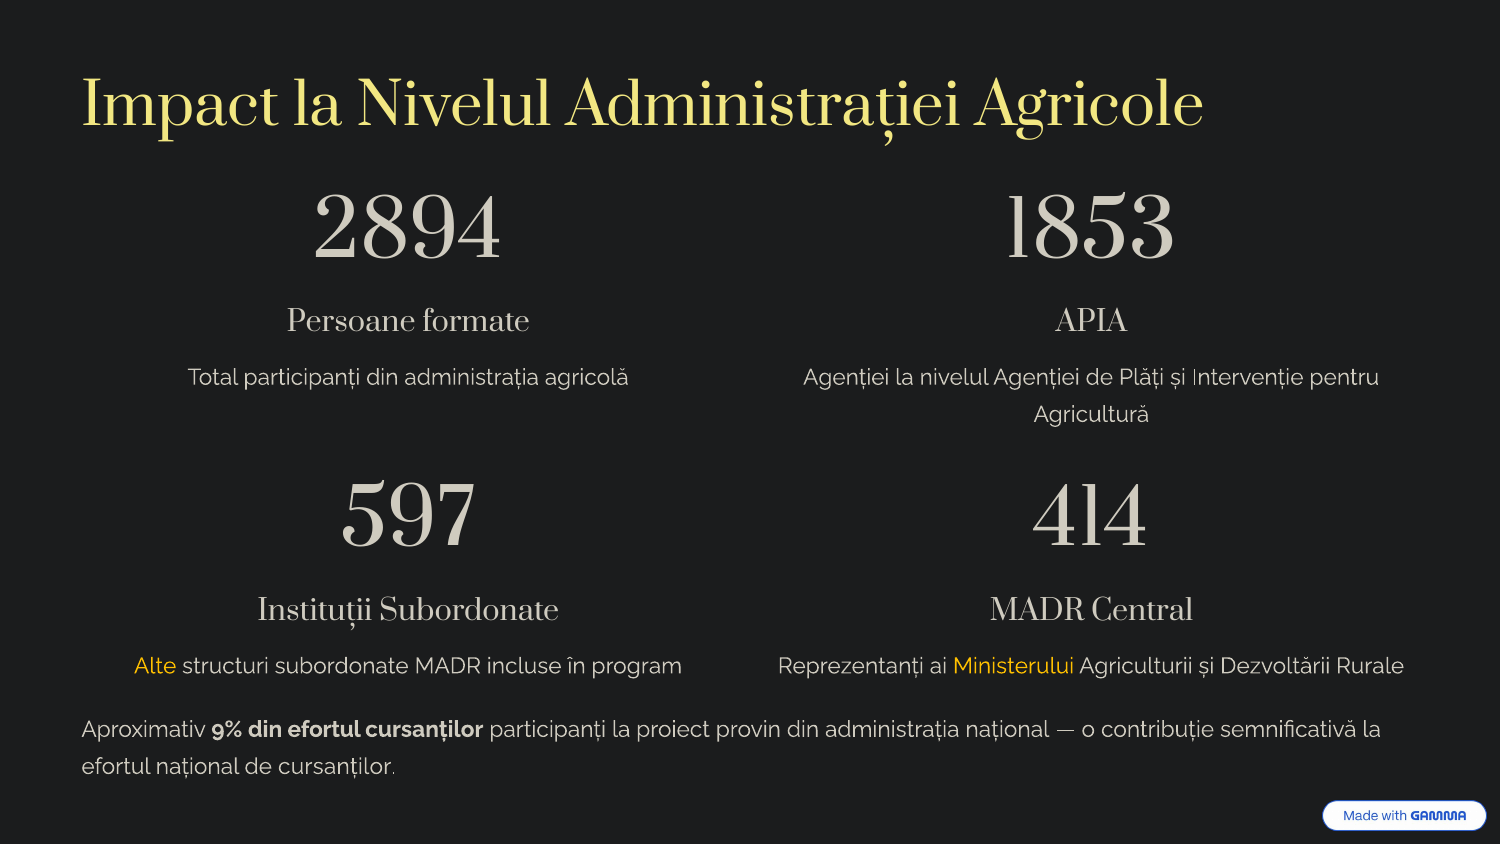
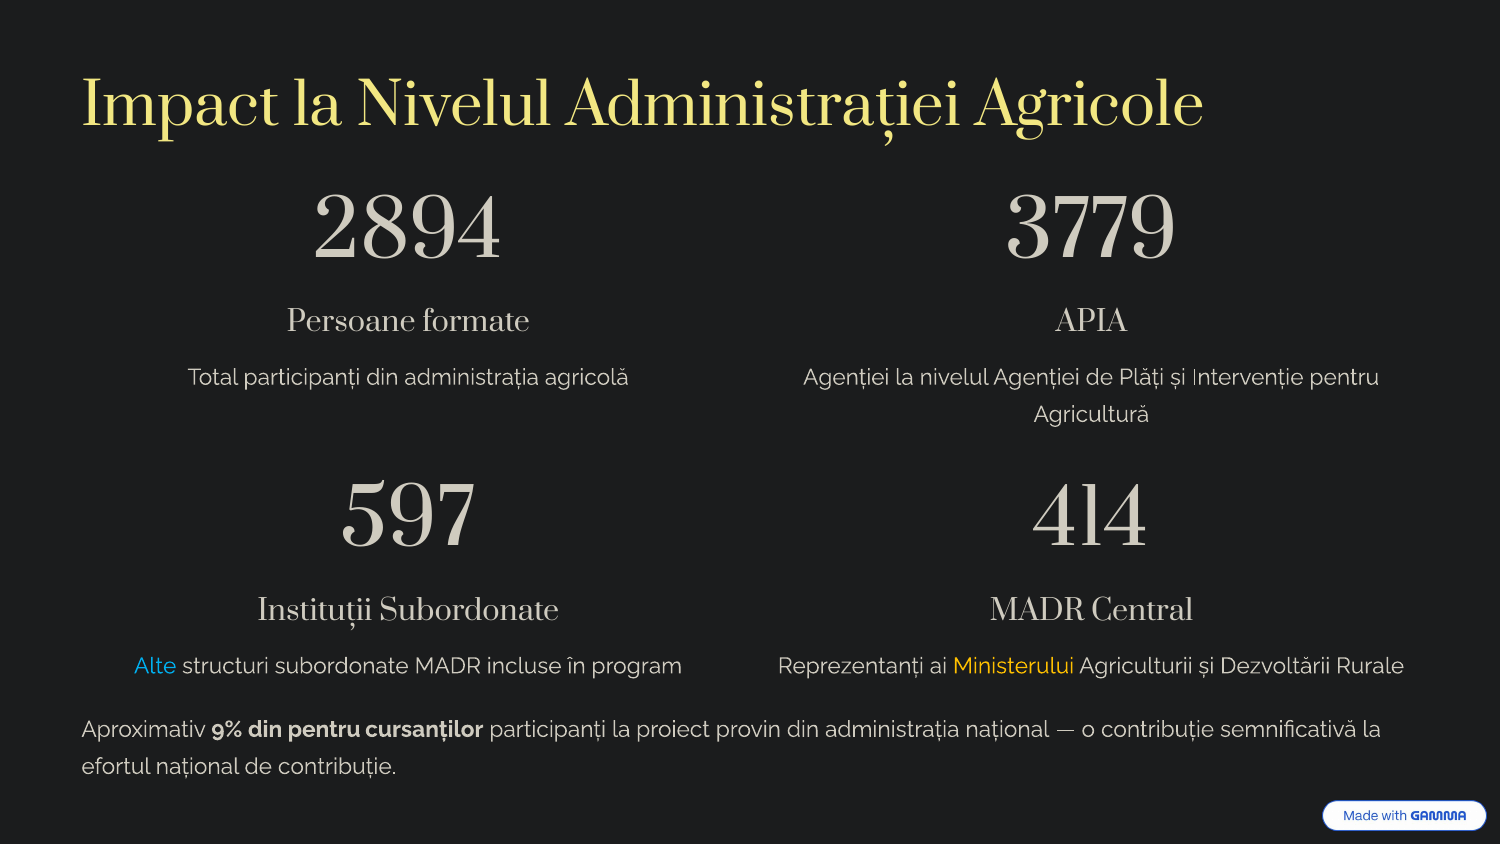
1853: 1853 -> 3779 (1092, 232)
Alte colour: yellow -> light blue (155, 666)
din efortul: efortul -> pentru (324, 729)
de cursanților: cursanților -> contribuție (337, 766)
